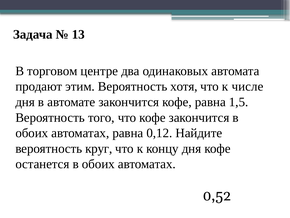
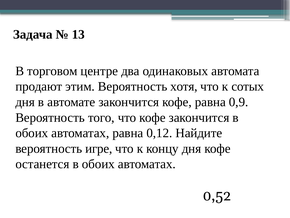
числе: числе -> сотых (248, 86)
1,5: 1,5 -> 0,9 (239, 102)
круг: круг -> игре (99, 148)
